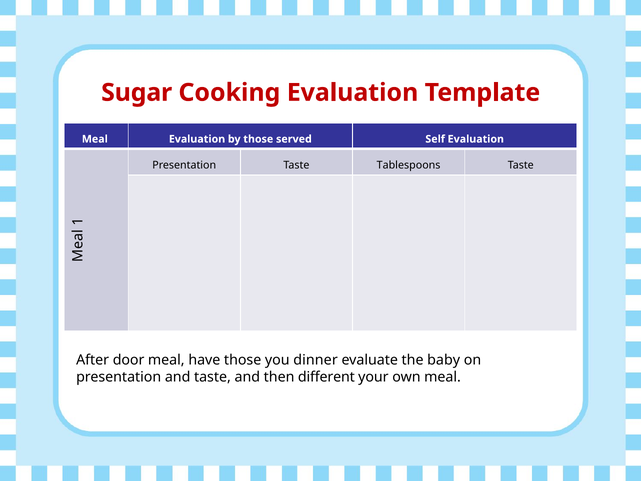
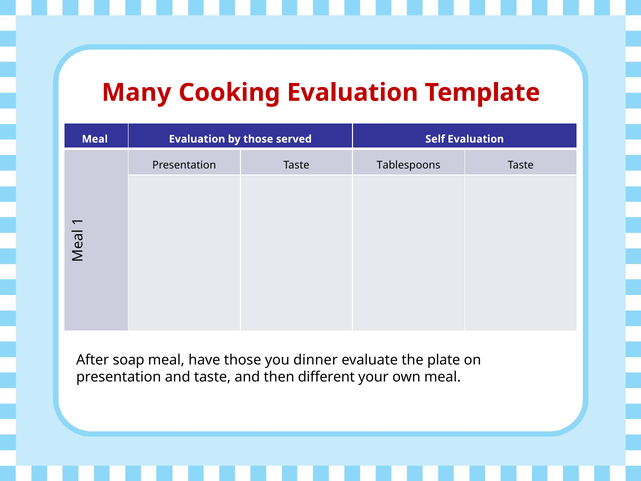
Sugar: Sugar -> Many (136, 93)
door: door -> soap (129, 360)
baby: baby -> plate (444, 360)
